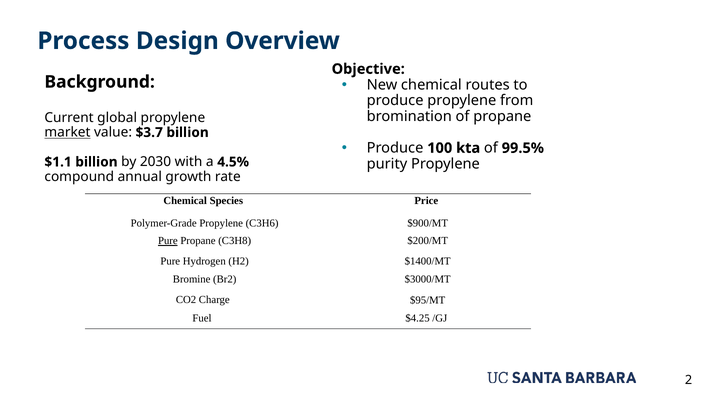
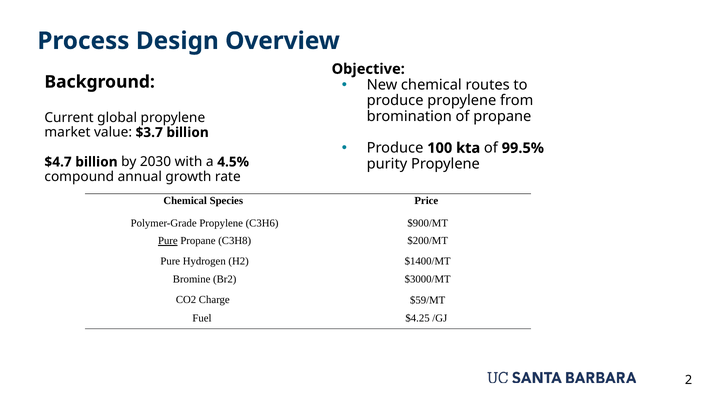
market underline: present -> none (67, 132)
$1.1: $1.1 -> $4.7 (58, 162)
$95/MT: $95/MT -> $59/MT (428, 300)
